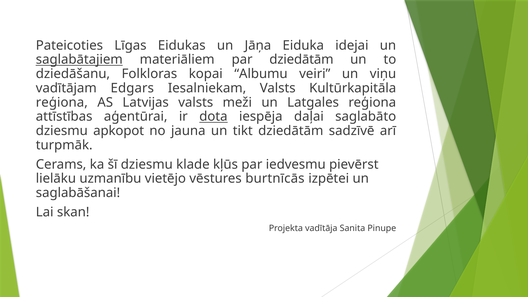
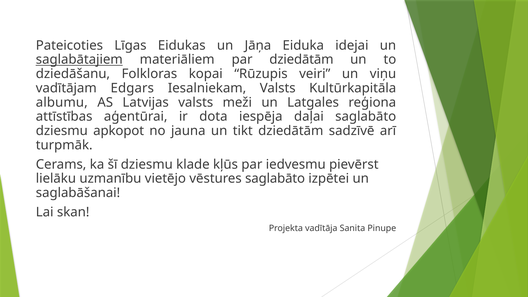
Albumu: Albumu -> Rūzupis (261, 74)
reģiona: reģiona -> albumu (62, 102)
dota underline: present -> none (213, 117)
vēstures burtnīcās: burtnīcās -> saglabāto (275, 179)
